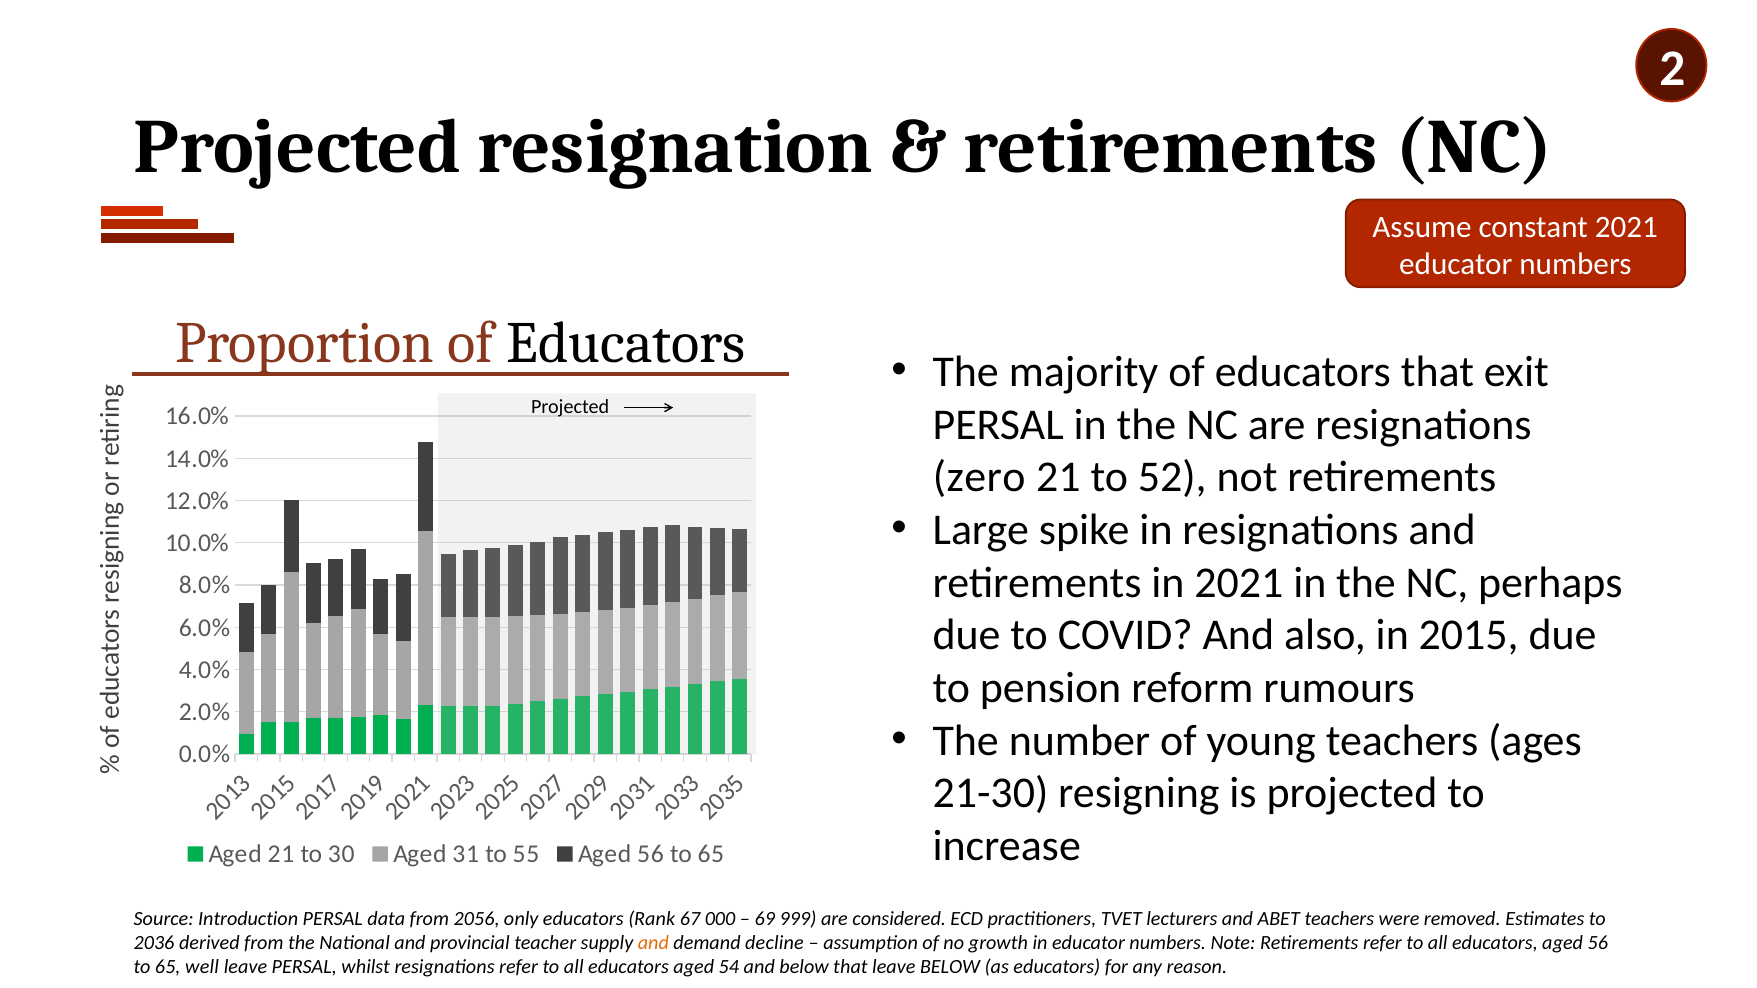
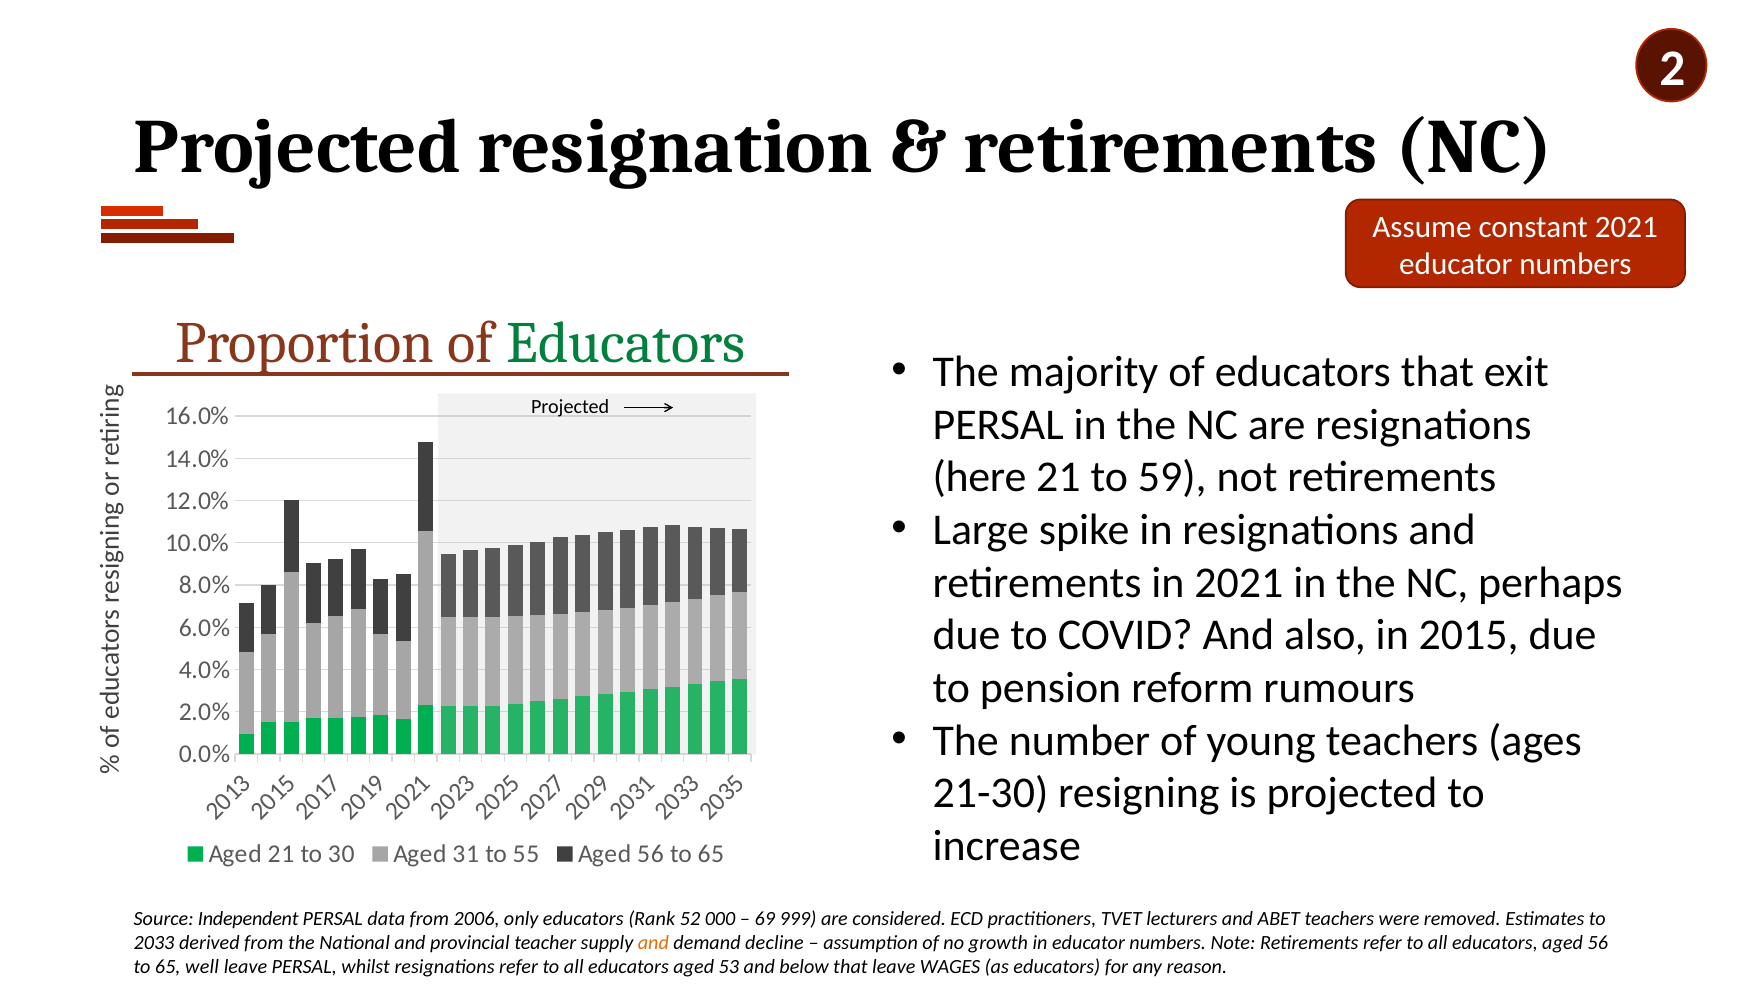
Educators colour: black -> green (626, 343)
zero: zero -> here (980, 477)
52: 52 -> 59 (1172, 477)
Introduction: Introduction -> Independent (248, 919)
2056: 2056 -> 2006 (477, 919)
67: 67 -> 52 (690, 919)
2036: 2036 -> 2033 (154, 943)
54: 54 -> 53 (729, 967)
leave BELOW: BELOW -> WAGES (950, 967)
